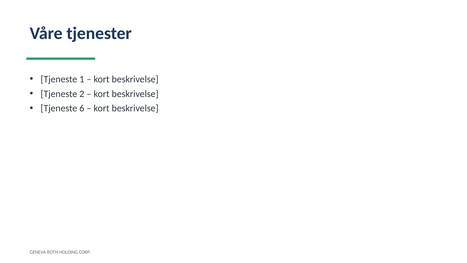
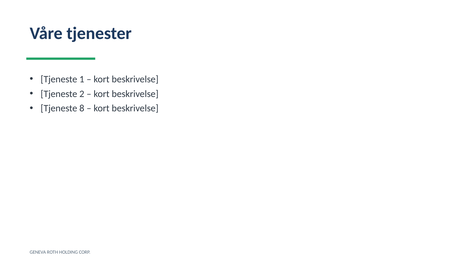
6: 6 -> 8 (82, 108)
